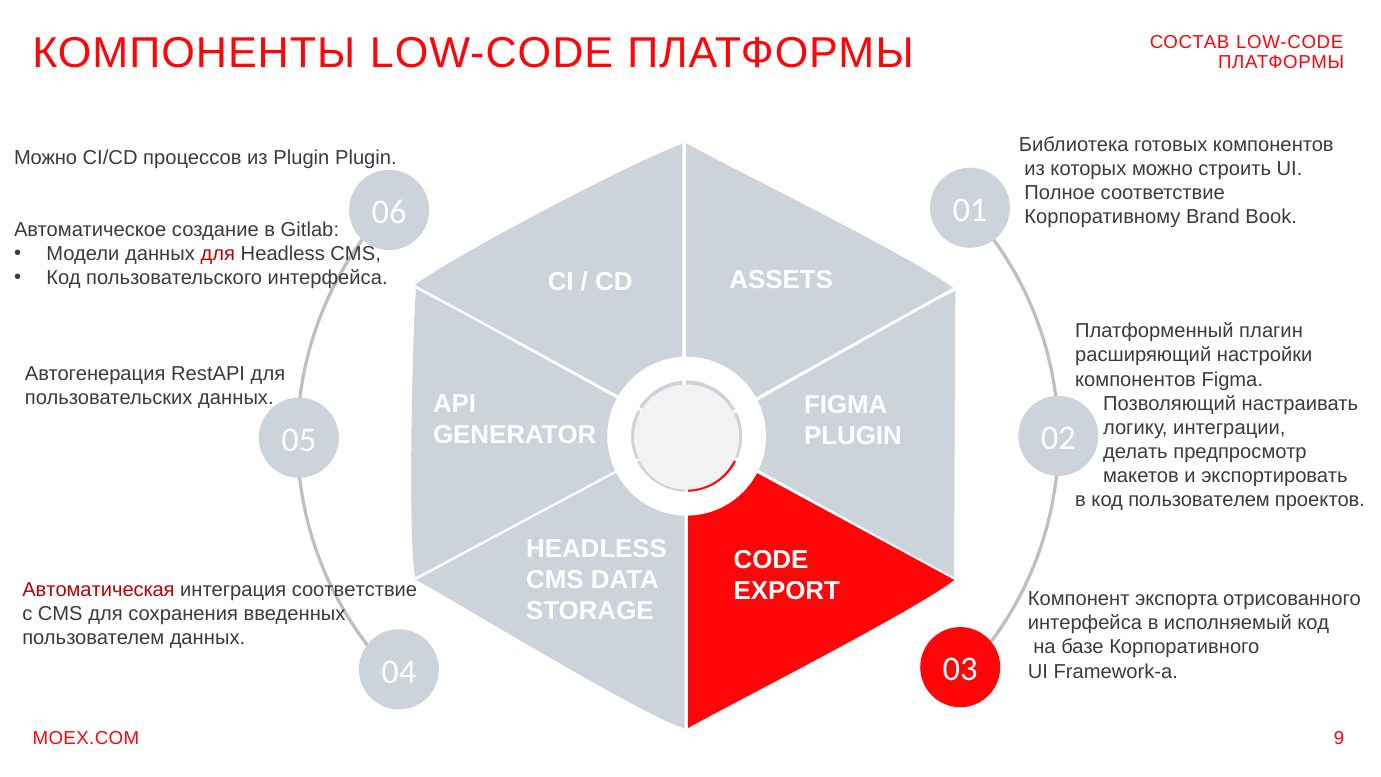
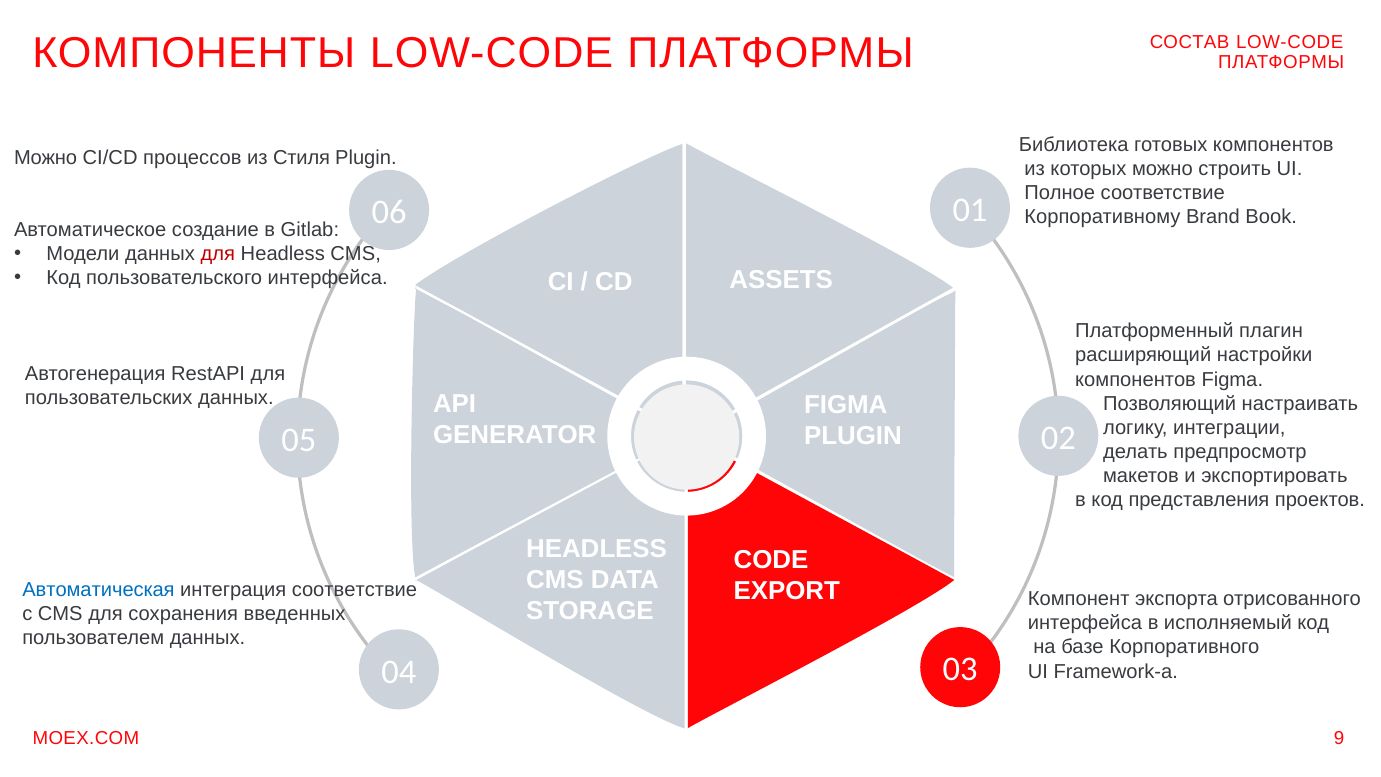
из Plugin: Plugin -> Стиля (302, 157)
код пользователем: пользователем -> представления (1199, 500)
Автоматическая colour: red -> blue (98, 589)
